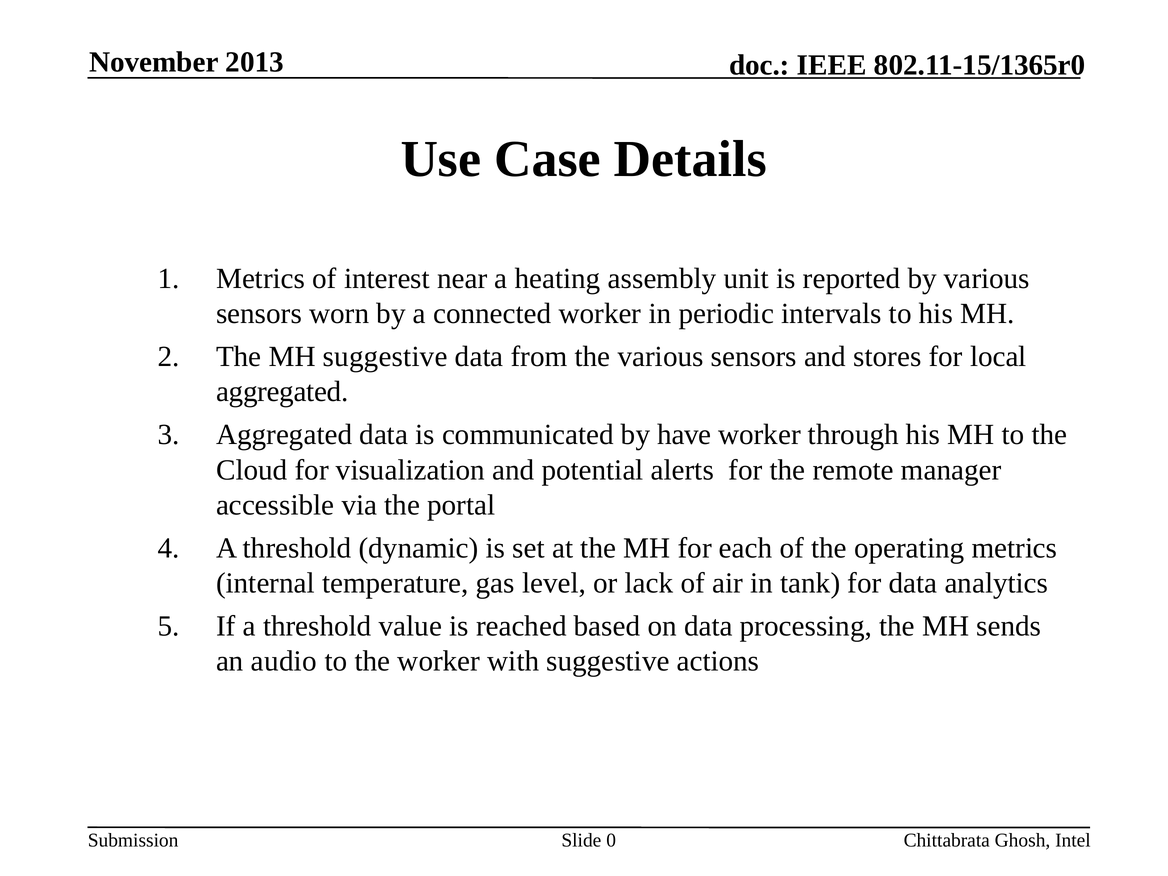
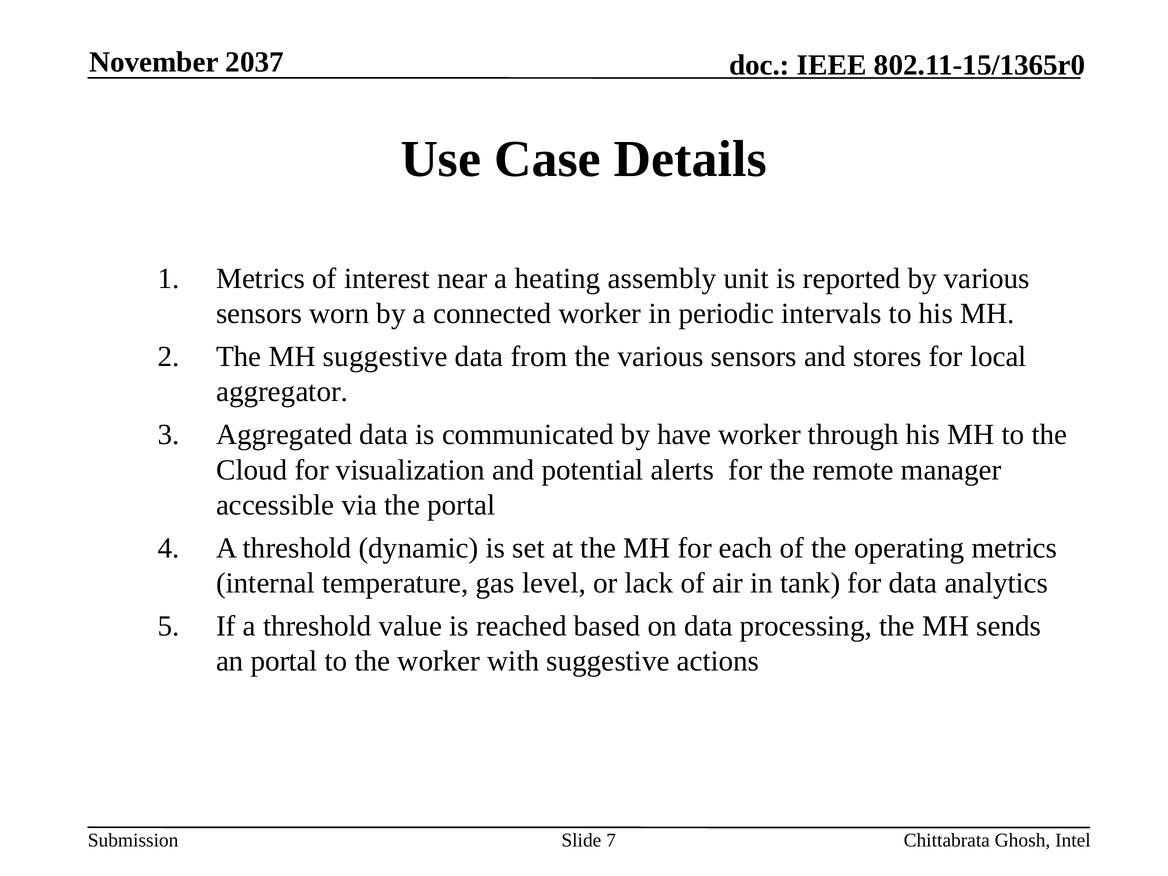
2013: 2013 -> 2037 (255, 62)
aggregated: aggregated -> aggregator (282, 392)
an audio: audio -> portal (284, 661)
0: 0 -> 7 (611, 840)
